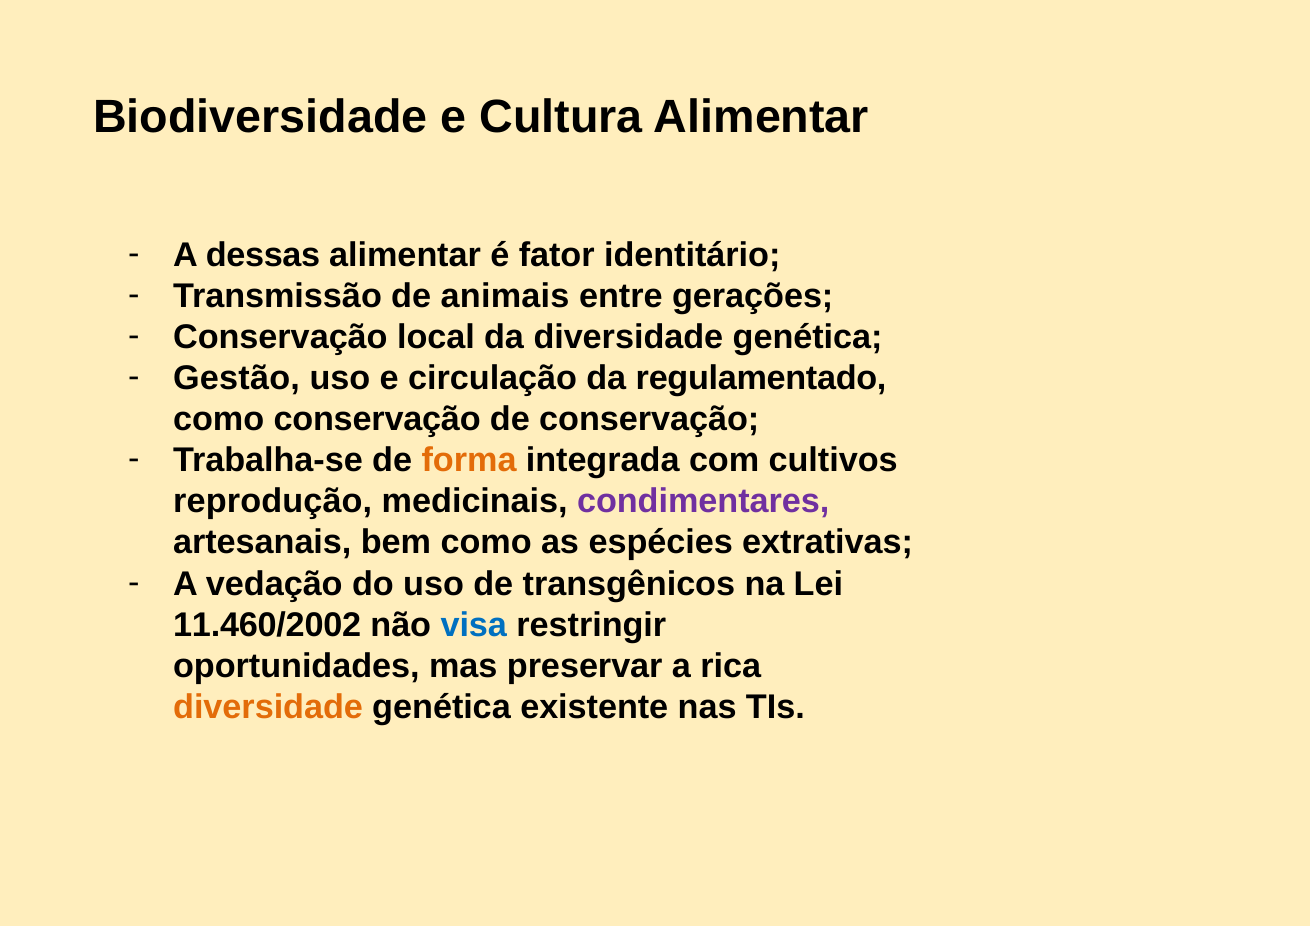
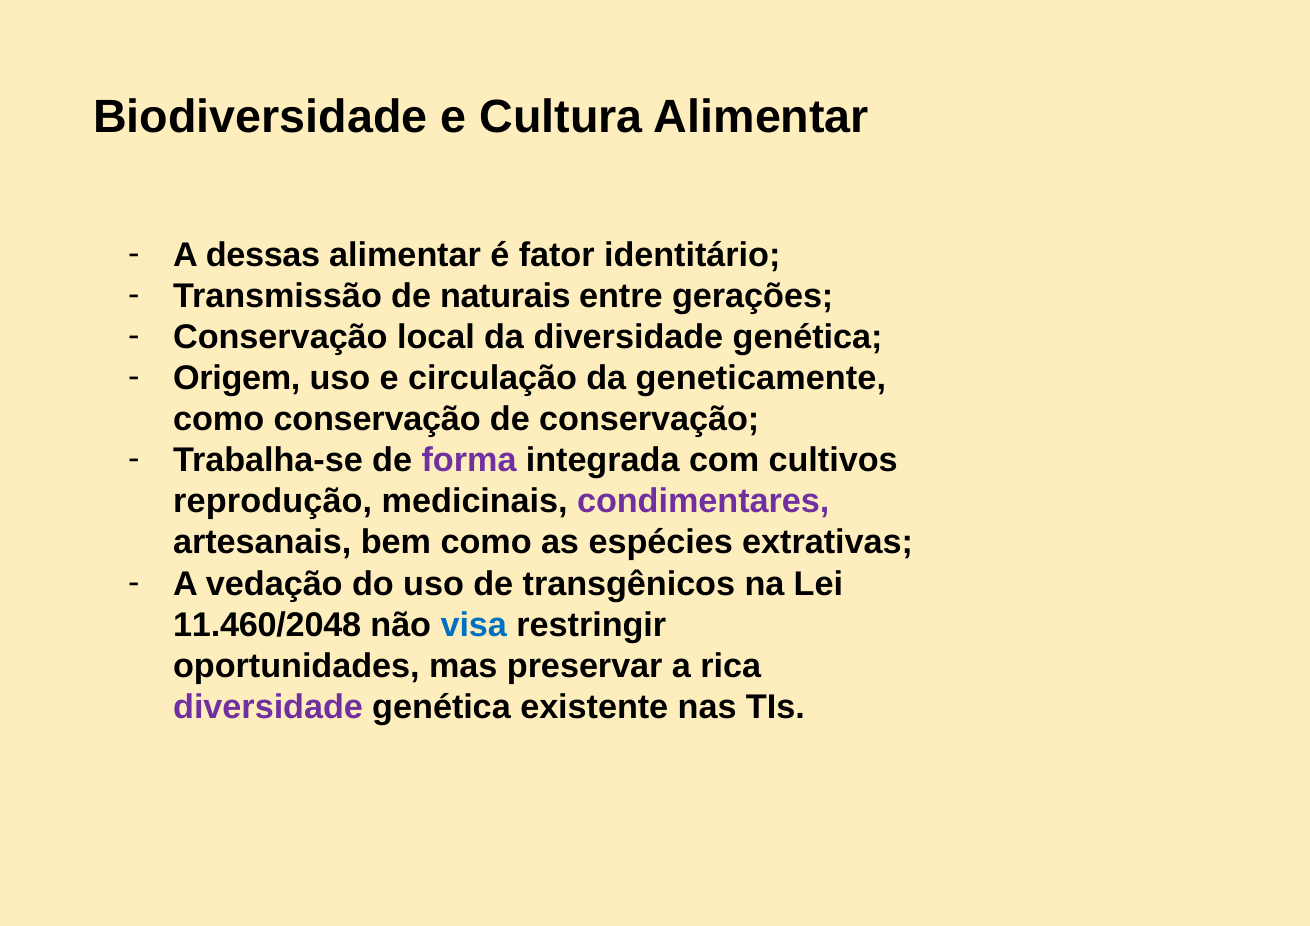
animais: animais -> naturais (505, 296)
Gestão: Gestão -> Origem (237, 379)
regulamentado: regulamentado -> geneticamente (761, 379)
forma colour: orange -> purple (469, 461)
11.460/2002: 11.460/2002 -> 11.460/2048 (267, 625)
diversidade colour: orange -> purple (268, 707)
